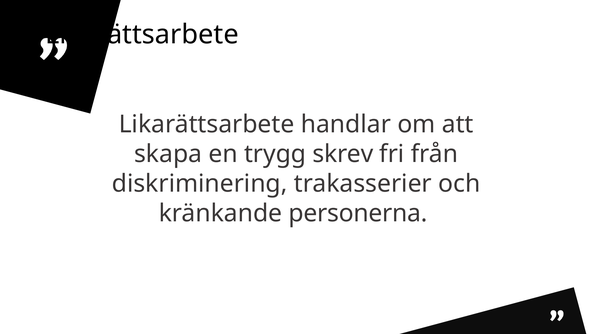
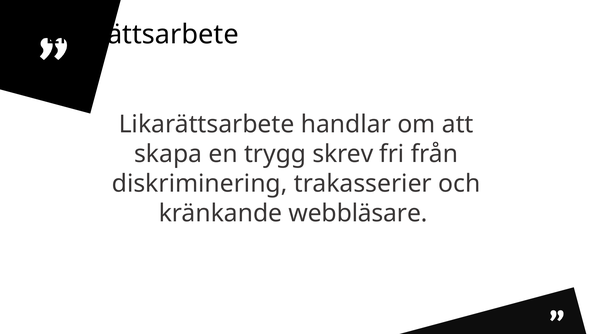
personerna: personerna -> webbläsare (358, 213)
